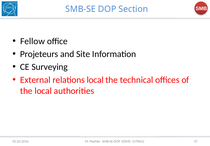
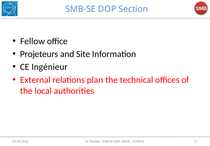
Surveying: Surveying -> Ingénieur (50, 67)
relations local: local -> plan (95, 79)
